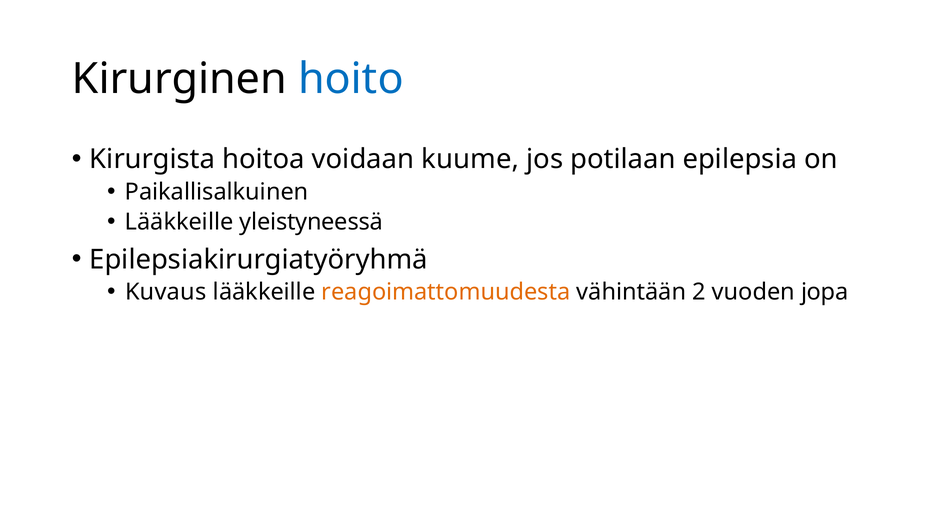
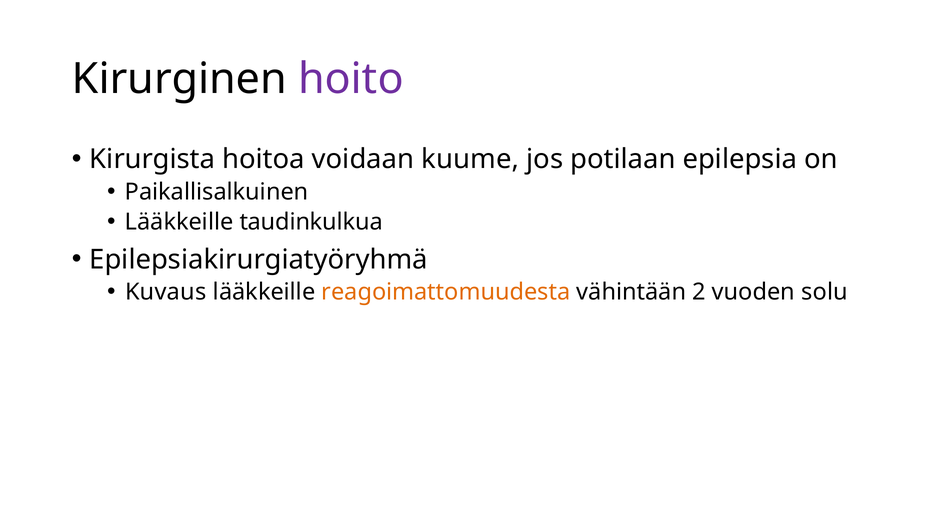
hoito colour: blue -> purple (351, 79)
yleistyneessä: yleistyneessä -> taudinkulkua (311, 222)
jopa: jopa -> solu (825, 292)
